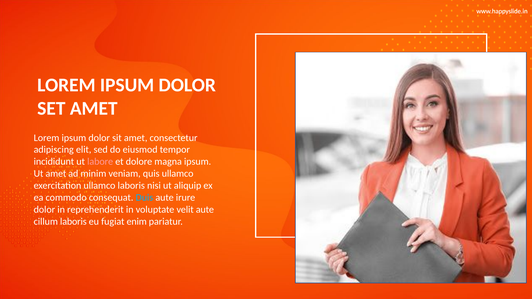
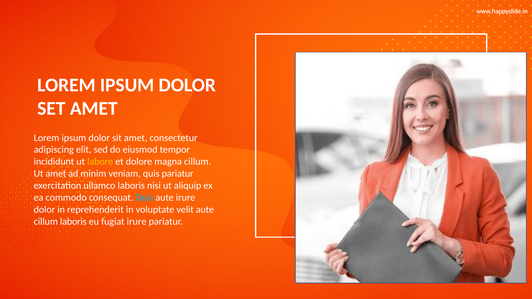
labore colour: pink -> yellow (100, 162)
magna ipsum: ipsum -> cillum (198, 162)
quis ullamco: ullamco -> pariatur (178, 174)
fugiat enim: enim -> irure (137, 222)
